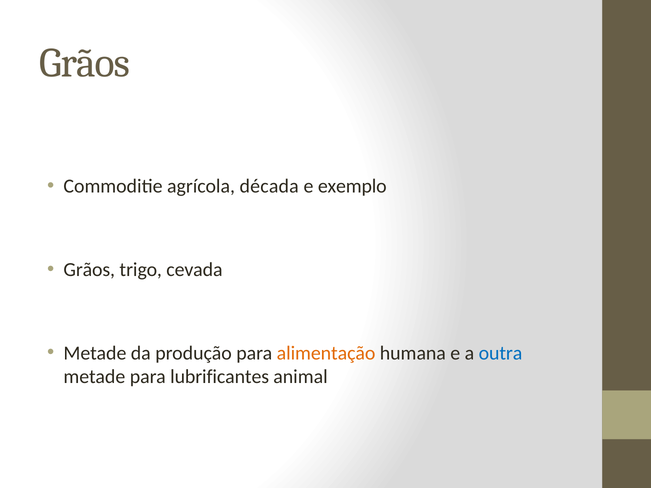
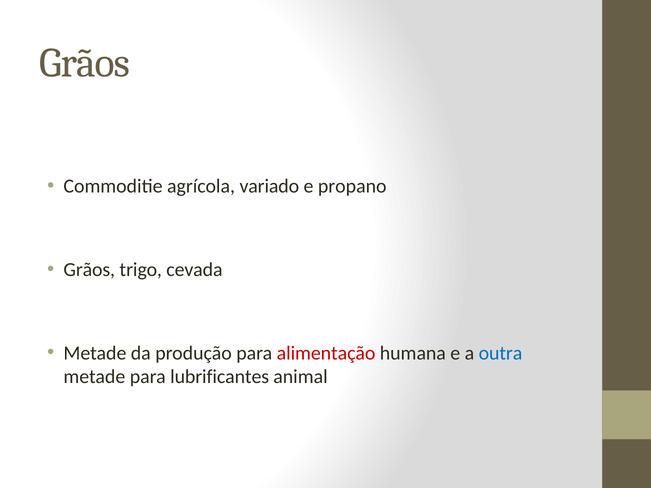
década: década -> variado (269, 186)
exemplo: exemplo -> propano (352, 186)
alimentação colour: orange -> red (326, 353)
